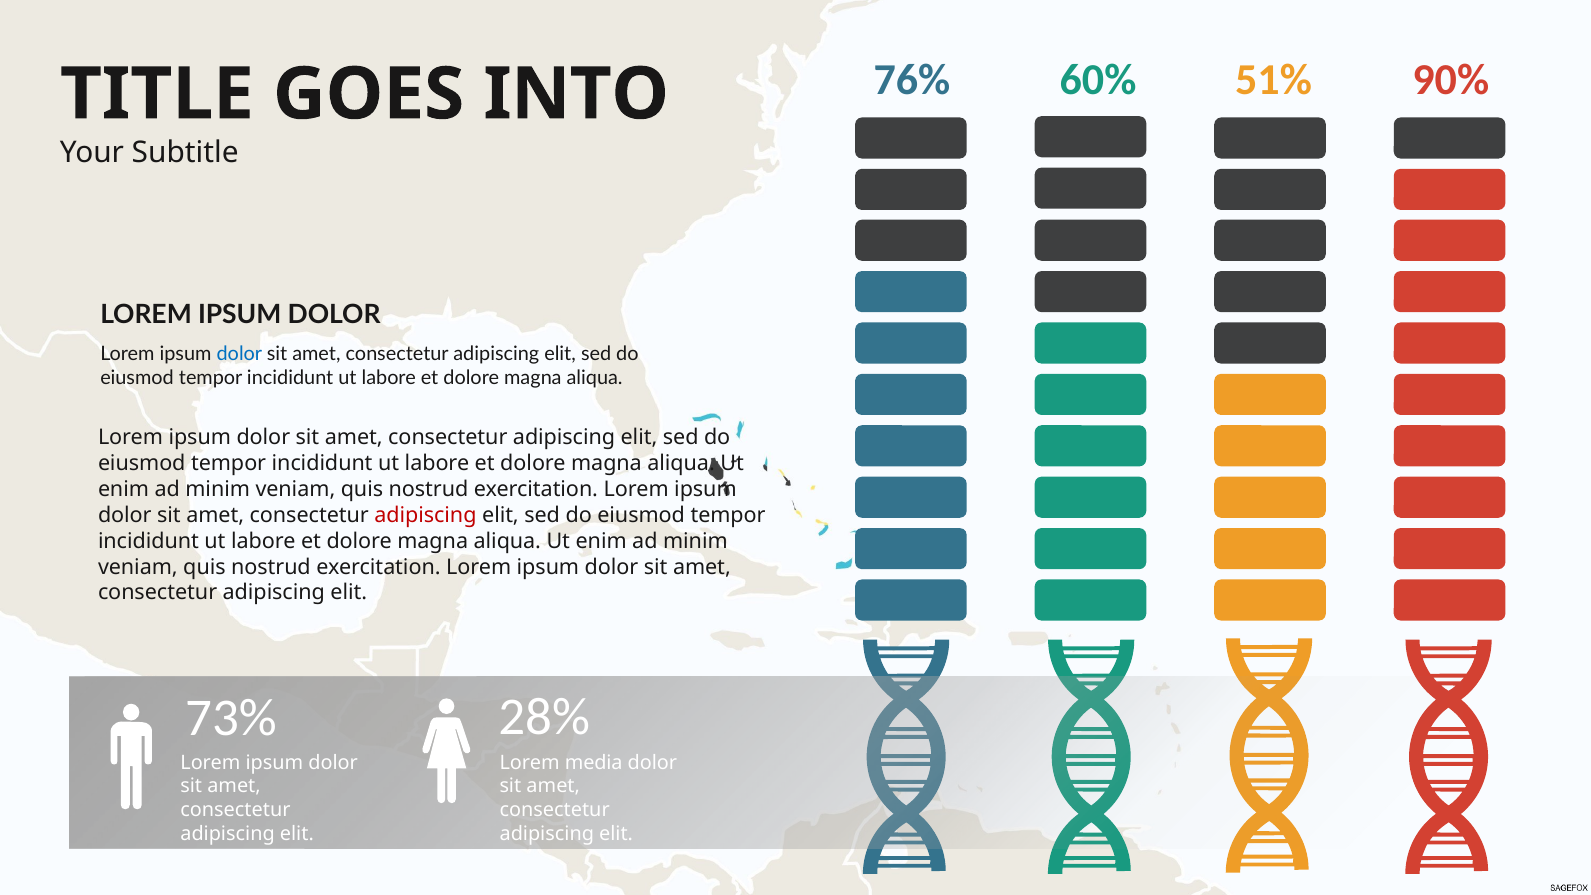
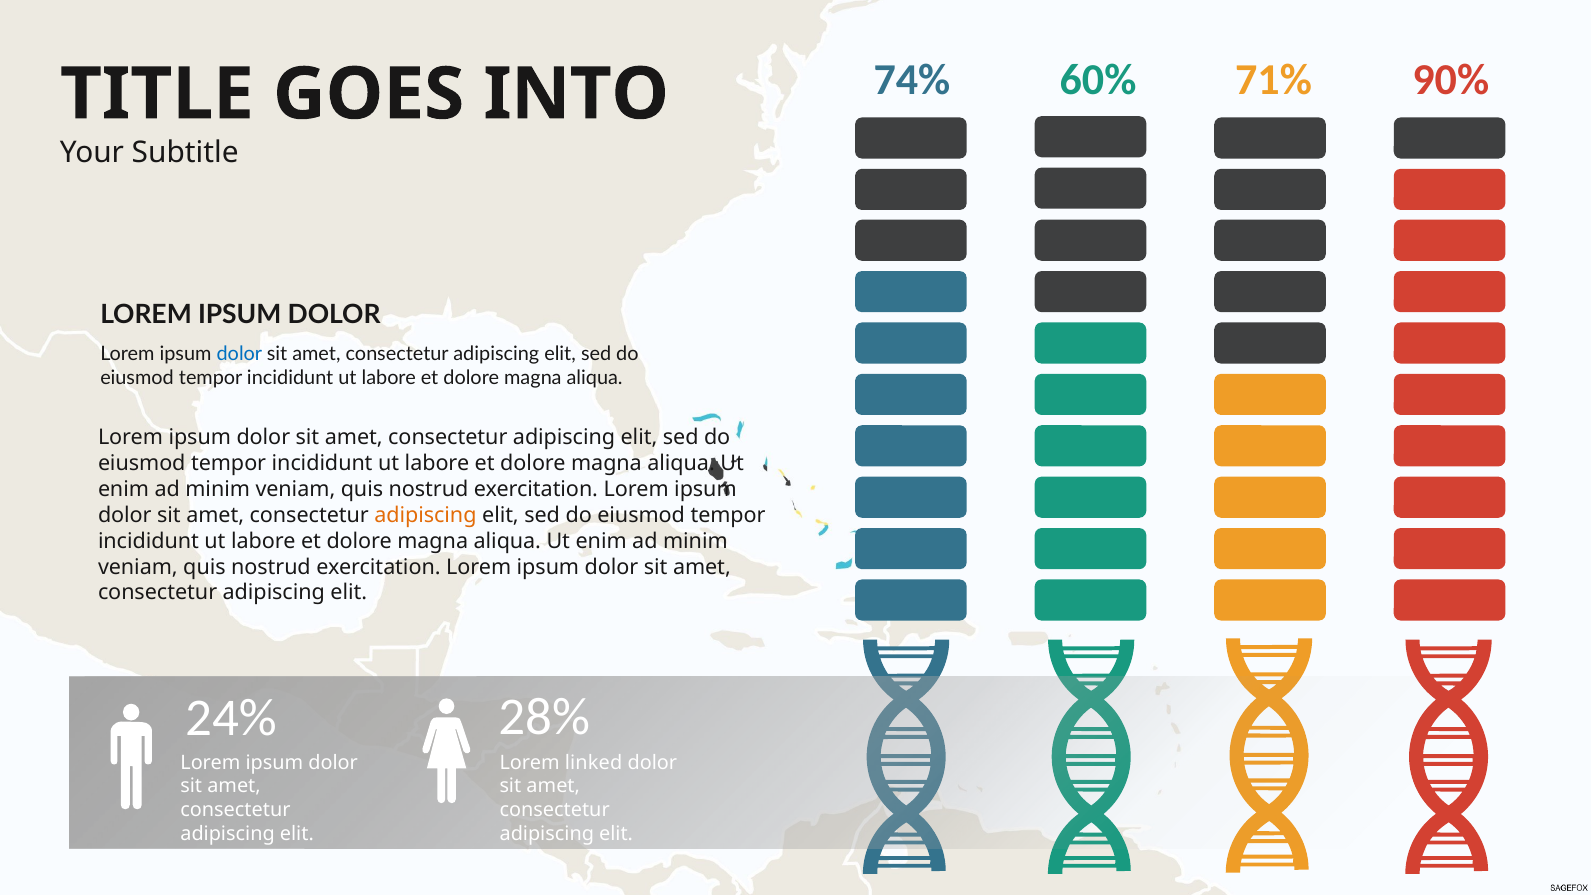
76%: 76% -> 74% (912, 80)
51%: 51% -> 71% (1274, 80)
adipiscing colour: red -> orange (425, 515)
73%: 73% -> 24% (231, 718)
media: media -> linked (594, 762)
